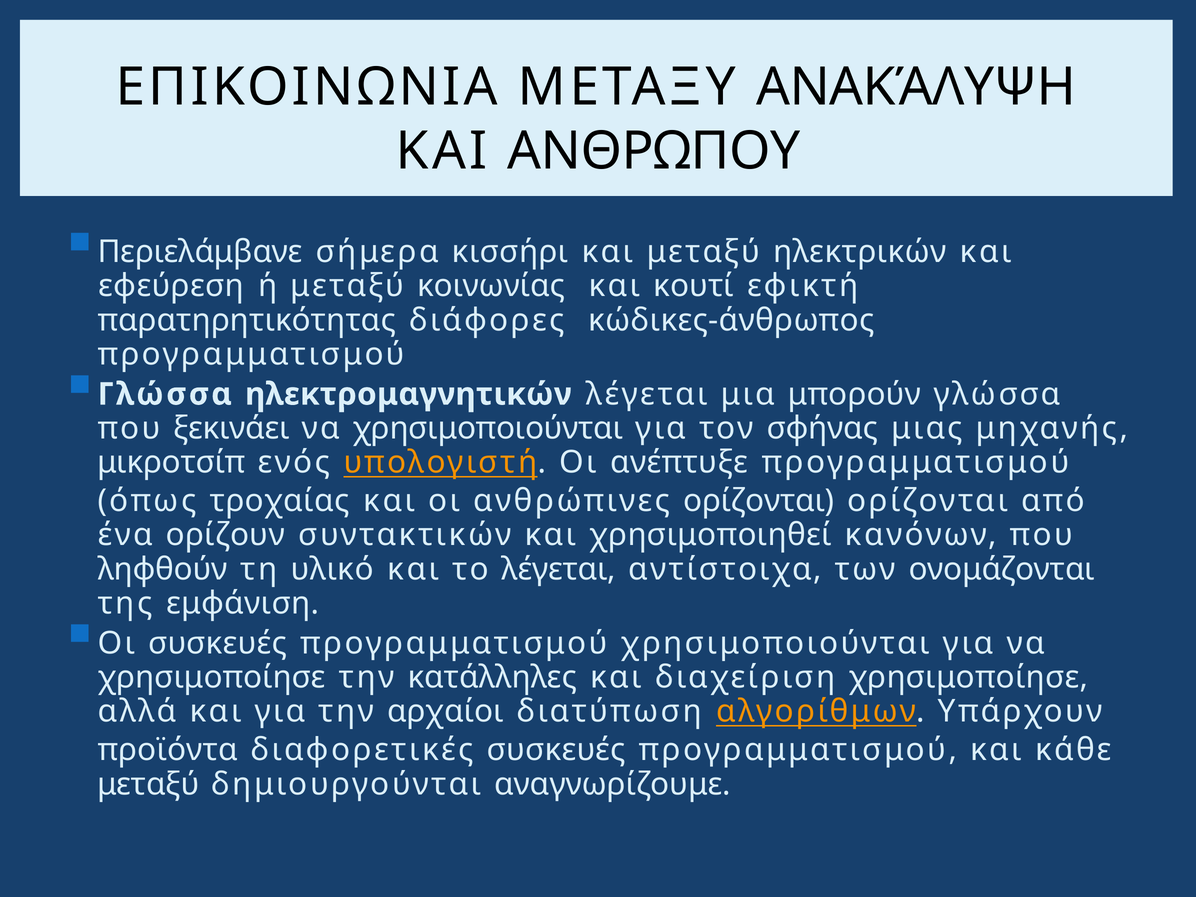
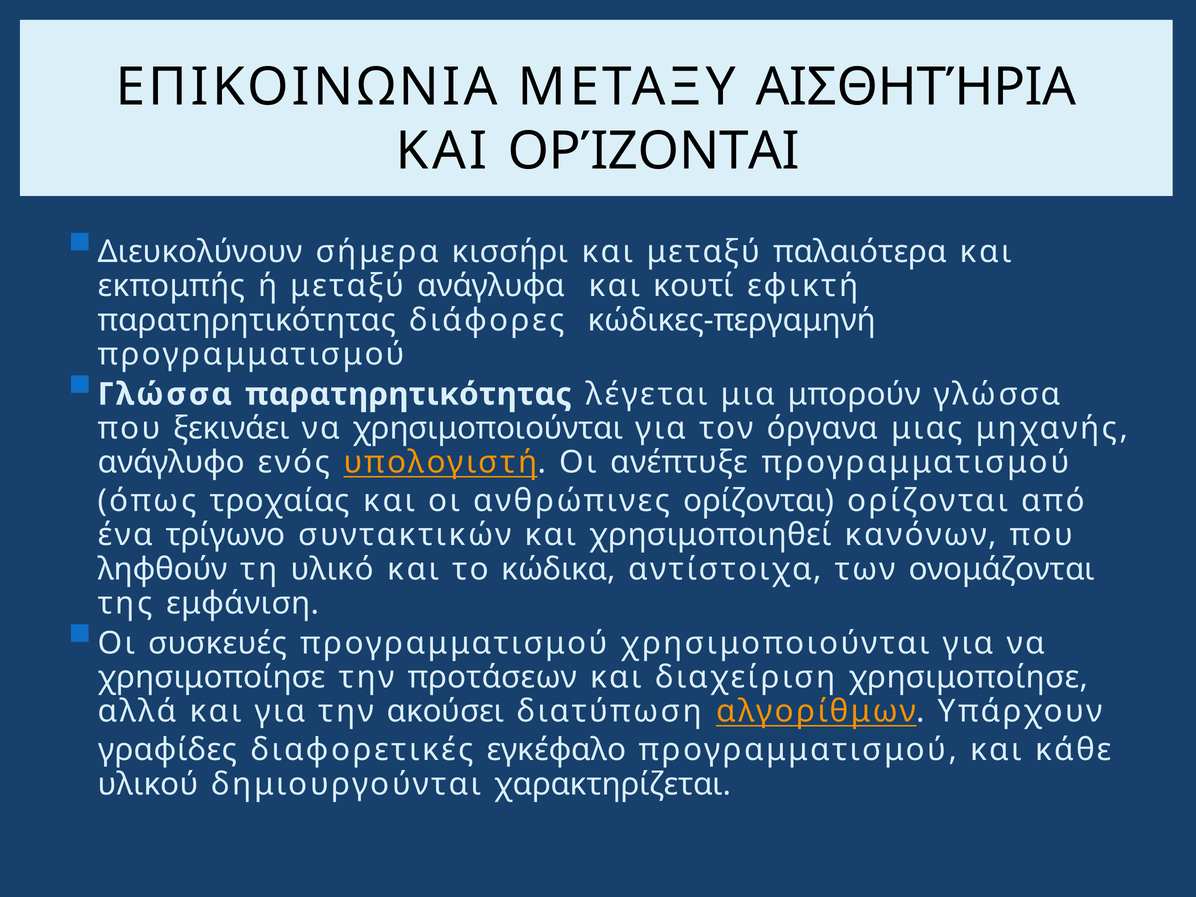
ΑΝΑΚΆΛΥΨΗ: ΑΝΑΚΆΛΥΨΗ -> ΑΙΣΘΗΤΉΡΙΑ (916, 87)
ΚΑΙ ΑΝΘΡΩΠΟΥ: ΑΝΘΡΩΠΟΥ -> ΟΡΊΖΟΝΤΑΙ (654, 151)
Περιελάμβανε: Περιελάμβανε -> Διευκολύνουν (200, 252)
ηλεκτρικών: ηλεκτρικών -> παλαιότερα (860, 252)
εφεύρεση: εφεύρεση -> εκπομπής (171, 286)
κοινωνίας: κοινωνίας -> ανάγλυφα (491, 286)
κώδικες-άνθρωπος: κώδικες-άνθρωπος -> κώδικες-περγαμηνή (732, 320)
Γλώσσα ηλεκτρομαγνητικών: ηλεκτρομαγνητικών -> παρατηρητικότητας (408, 394)
σφήνας: σφήνας -> όργανα (822, 428)
μικροτσίπ: μικροτσίπ -> ανάγλυφο (171, 462)
ορίζουν: ορίζουν -> τρίγωνο (226, 535)
το λέγεται: λέγεται -> κώδικα (559, 569)
κατάλληλες: κατάλληλες -> προτάσεων (492, 677)
αρχαίοι: αρχαίοι -> ακούσει (445, 711)
προϊόντα: προϊόντα -> γραφίδες (168, 750)
διαφορετικές συσκευές: συσκευές -> εγκέφαλο (556, 750)
μεταξύ: μεταξύ -> υλικού (148, 784)
αναγνωρίζουμε: αναγνωρίζουμε -> χαρακτηρίζεται (613, 784)
